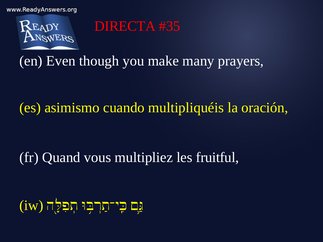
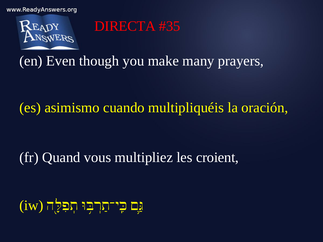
fruitful: fruitful -> croient (217, 158)
